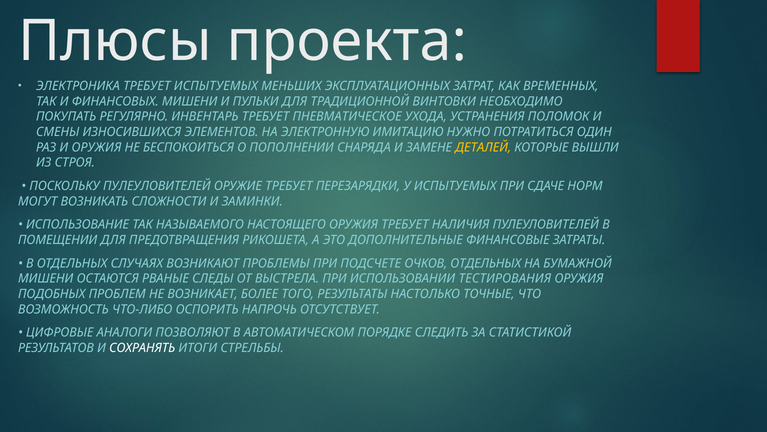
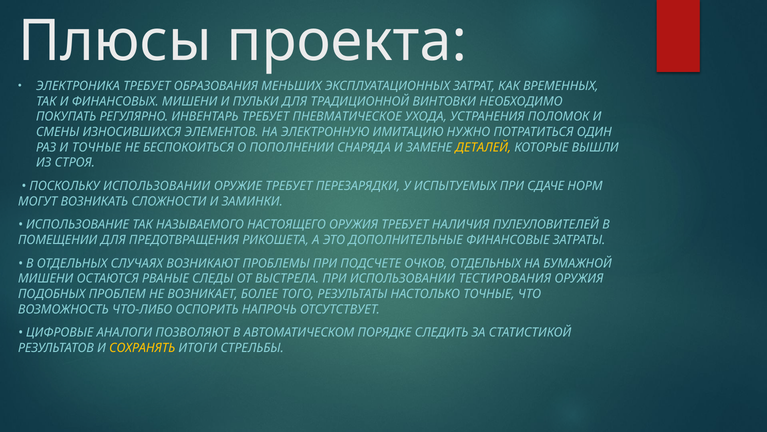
ТРЕБУЕТ ИСПЫТУЕМЫХ: ИСПЫТУЕМЫХ -> ОБРАЗОВАНИЯ (216, 86)
И ОРУЖИЯ: ОРУЖИЯ -> ТОЧНЫЕ (96, 147)
ПОСКОЛЬКУ ПУЛЕУЛОВИТЕЛЕЙ: ПУЛЕУЛОВИТЕЛЕЙ -> ИСПОЛЬЗОВАНИИ (157, 186)
СОХРАНЯТЬ colour: white -> yellow (142, 348)
